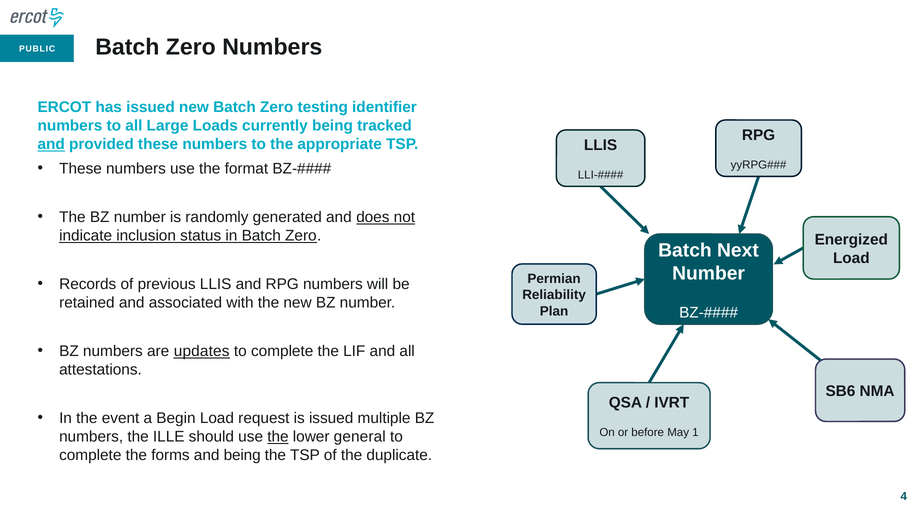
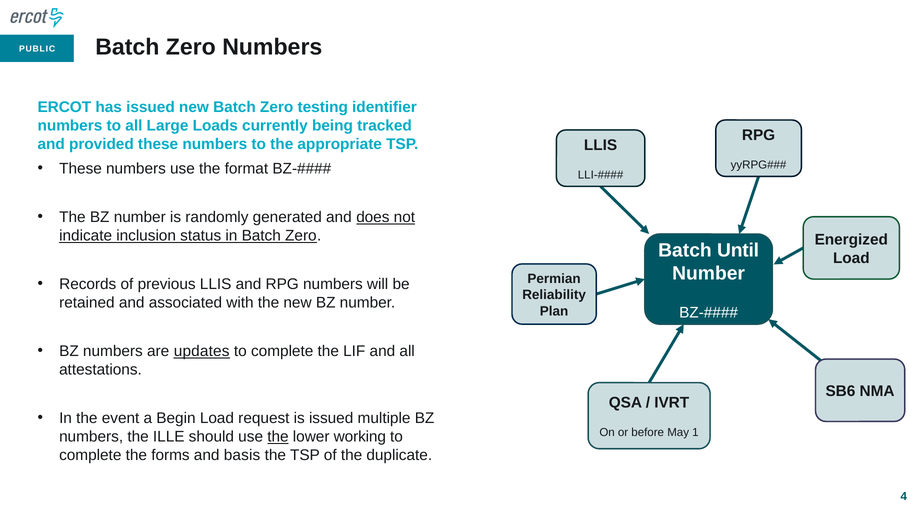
and underline: present -> none (51, 144)
Next: Next -> Until (738, 250)
general: general -> working (360, 436)
and being: being -> basis (242, 455)
